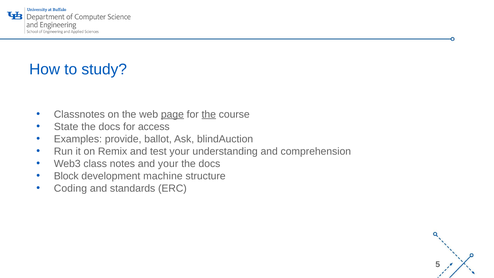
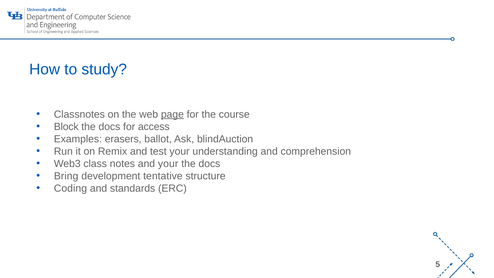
the underline: present -> none (209, 114)
State: State -> Block (66, 127)
provide: provide -> erasers (123, 139)
Block: Block -> Bring (66, 176)
machine: machine -> tentative (163, 176)
